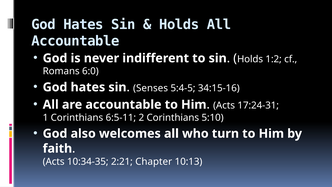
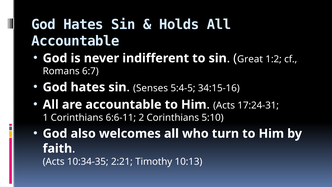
Holds: Holds -> Great (250, 59)
6:0: 6:0 -> 6:7 (90, 71)
6:5-11: 6:5-11 -> 6:6-11 (121, 118)
Chapter: Chapter -> Timothy (154, 161)
